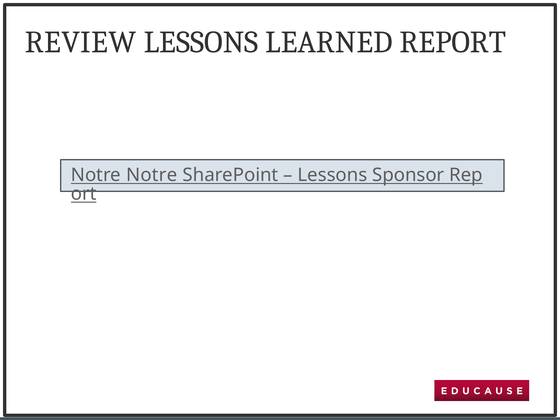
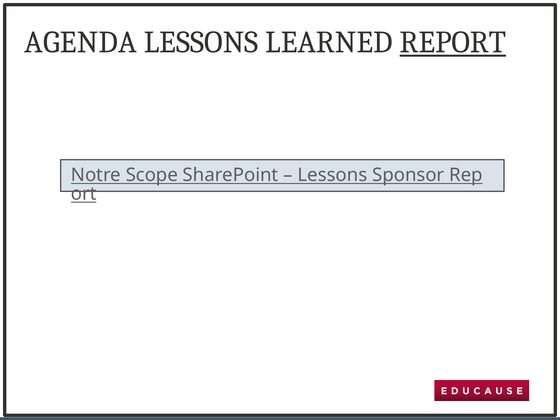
REVIEW: REVIEW -> AGENDA (81, 42)
REPORT underline: none -> present (453, 42)
Notre Notre: Notre -> Scope (152, 175)
